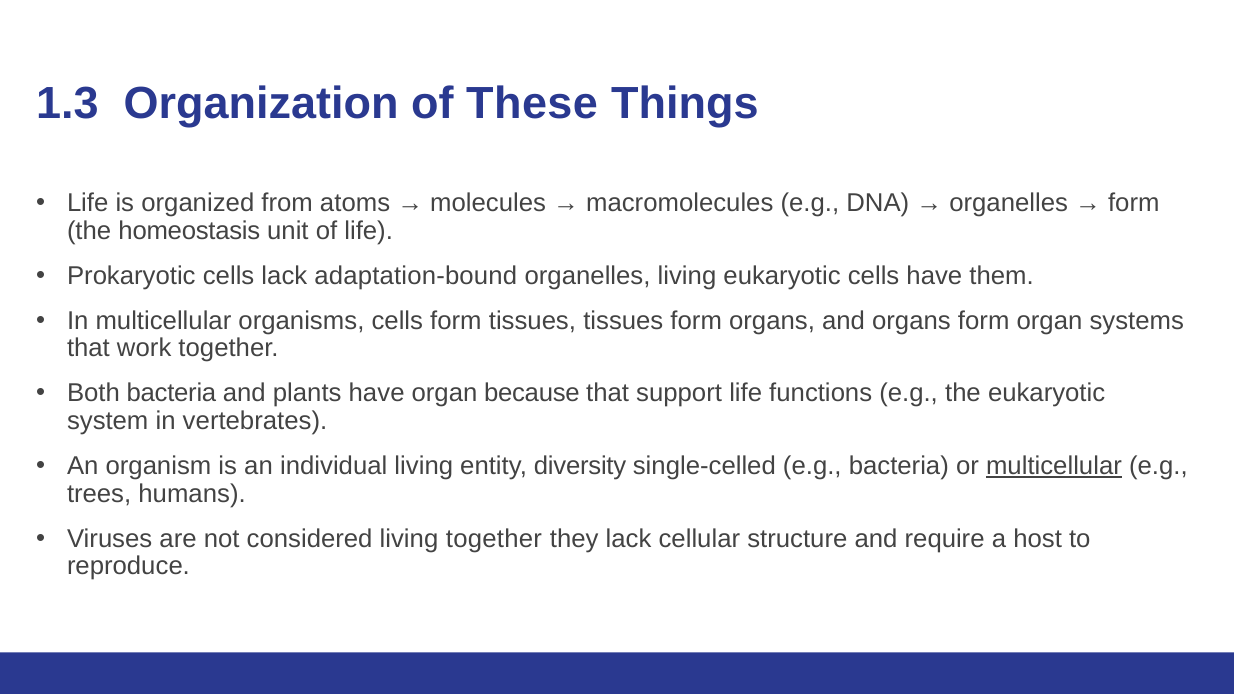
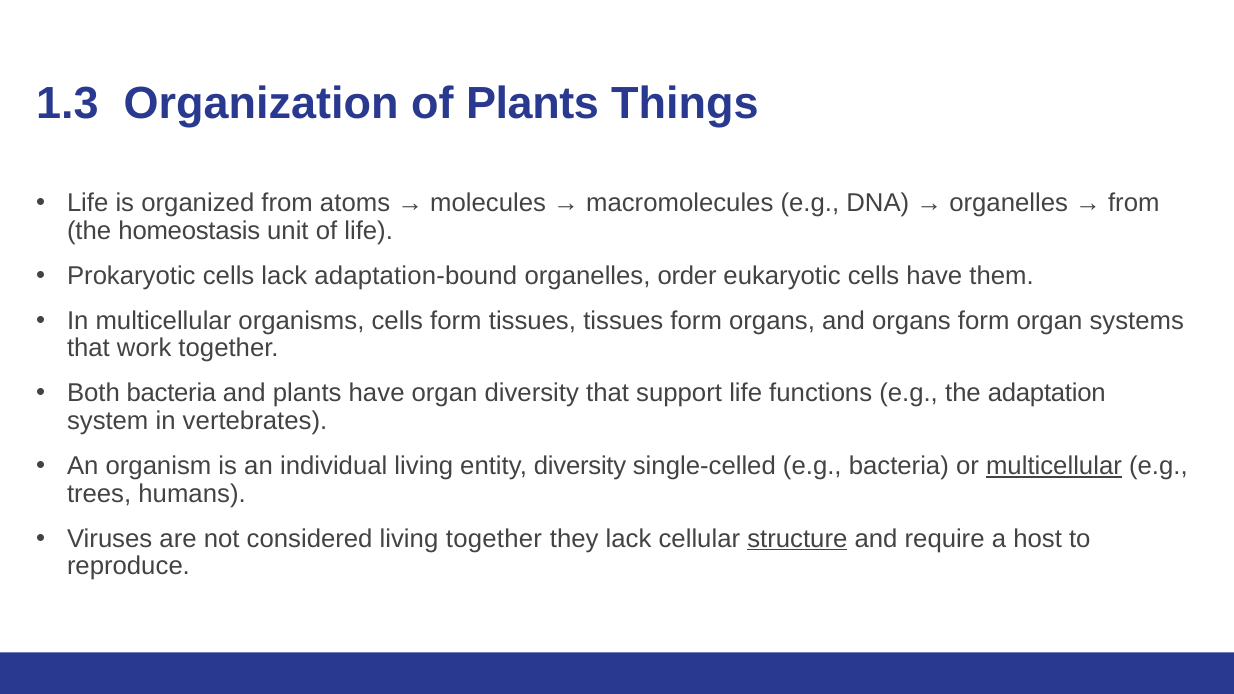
of These: These -> Plants (533, 104)
form: form -> from (1134, 203)
organelles living: living -> order (687, 276)
organ because: because -> diversity (532, 393)
the eukaryotic: eukaryotic -> adaptation (1047, 393)
structure underline: none -> present (797, 539)
